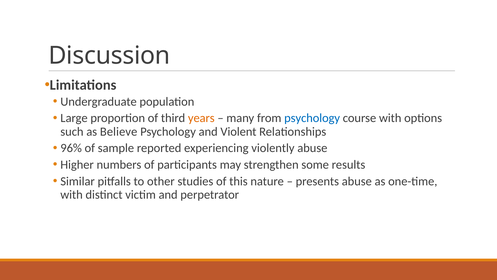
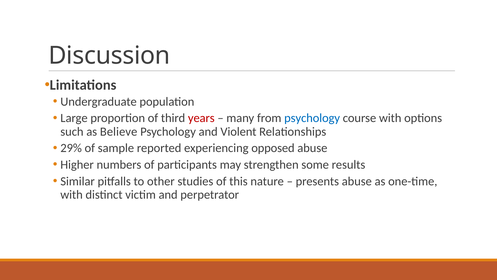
years colour: orange -> red (201, 118)
96%: 96% -> 29% (71, 148)
violently: violently -> opposed (273, 148)
